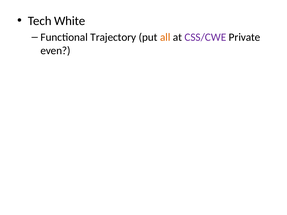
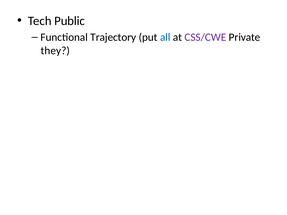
White: White -> Public (70, 21)
all colour: orange -> blue (165, 37)
even: even -> they (55, 51)
